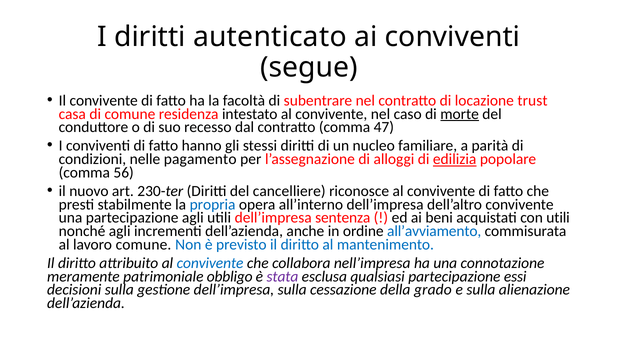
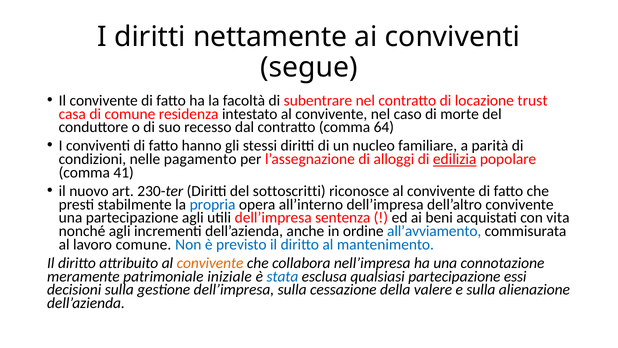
autenticato: autenticato -> nettamente (270, 37)
morte underline: present -> none (460, 114)
47: 47 -> 64 (384, 127)
56: 56 -> 41 (124, 172)
cancelliere: cancelliere -> sottoscritti (289, 191)
con utili: utili -> vita (558, 218)
convivente colour: blue -> orange (210, 263)
obbligo: obbligo -> iniziale (230, 276)
stata colour: purple -> blue (282, 276)
grado: grado -> valere (433, 290)
